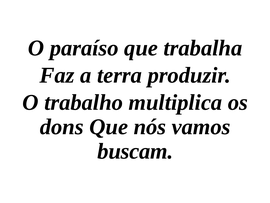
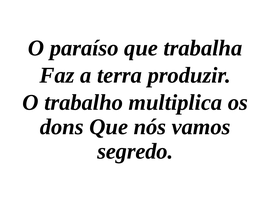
buscam: buscam -> segredo (135, 151)
